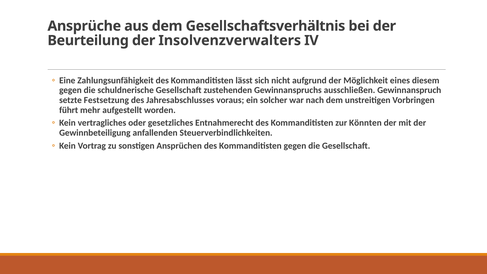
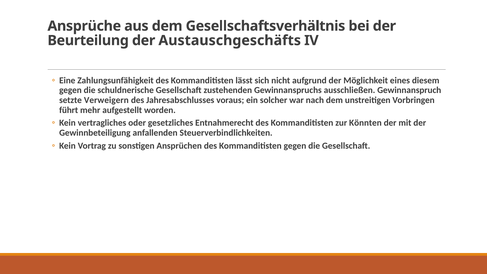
Insolvenzverwalters: Insolvenzverwalters -> Austauschgeschäfts (230, 40)
Festsetzung: Festsetzung -> Verweigern (106, 100)
